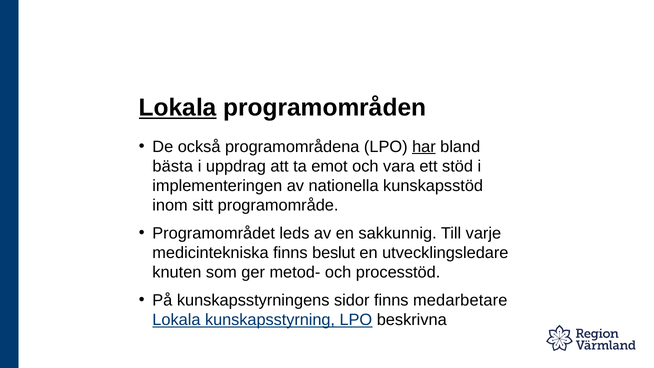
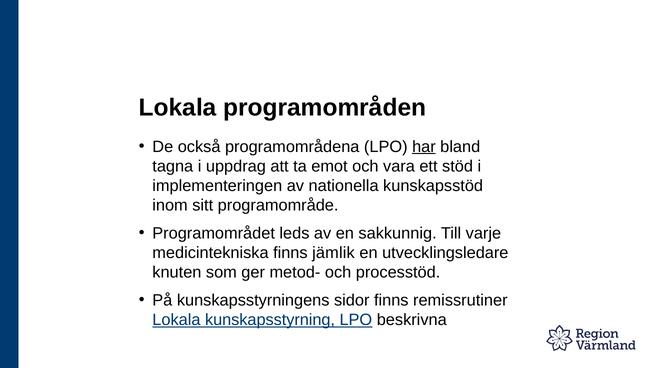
Lokala underline: present -> none (178, 108)
bästa: bästa -> tagna (173, 166)
beslut: beslut -> jämlik (333, 253)
medarbetare: medarbetare -> remissrutiner (460, 300)
